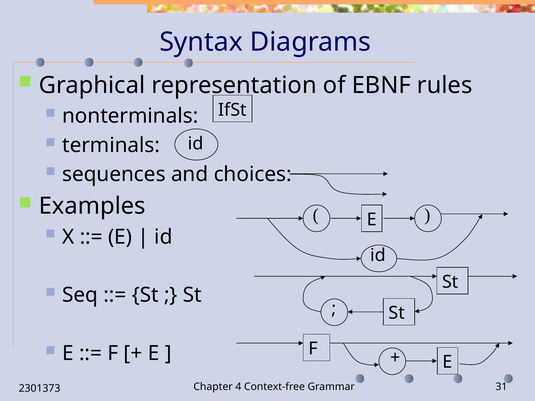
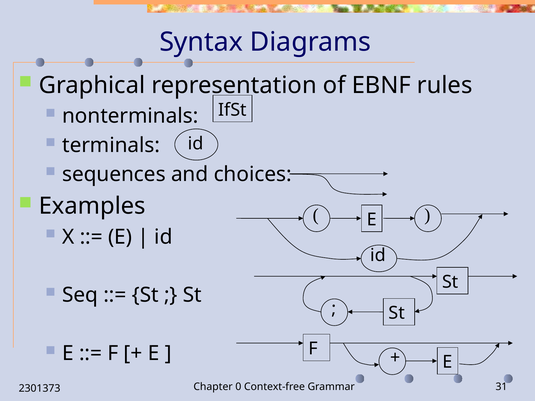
4: 4 -> 0 (238, 387)
